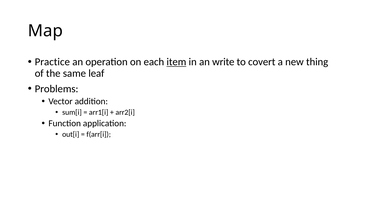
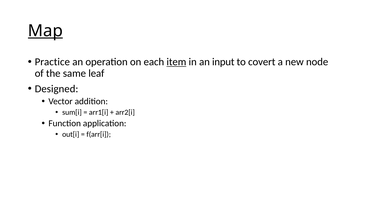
Map underline: none -> present (45, 31)
write: write -> input (223, 62)
thing: thing -> node (317, 62)
Problems: Problems -> Designed (57, 89)
